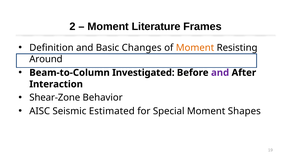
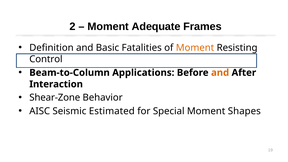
Literature: Literature -> Adequate (156, 27)
Changes: Changes -> Fatalities (142, 48)
Around: Around -> Control (46, 59)
Investigated: Investigated -> Applications (143, 73)
and colour: purple -> orange (220, 73)
